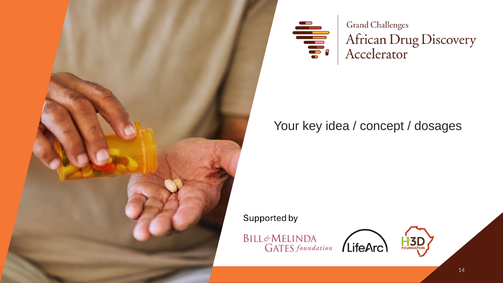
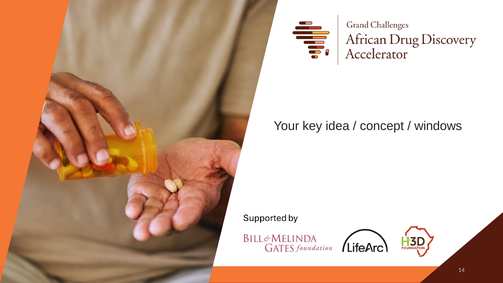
dosages: dosages -> windows (438, 126)
